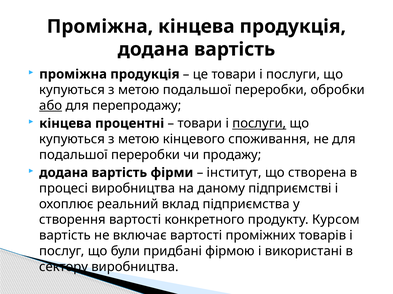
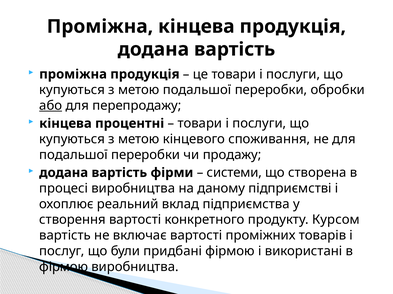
послуги underline: present -> none (259, 124)
інститут: інститут -> системи (234, 173)
сектору: сектору -> фірмою (64, 267)
